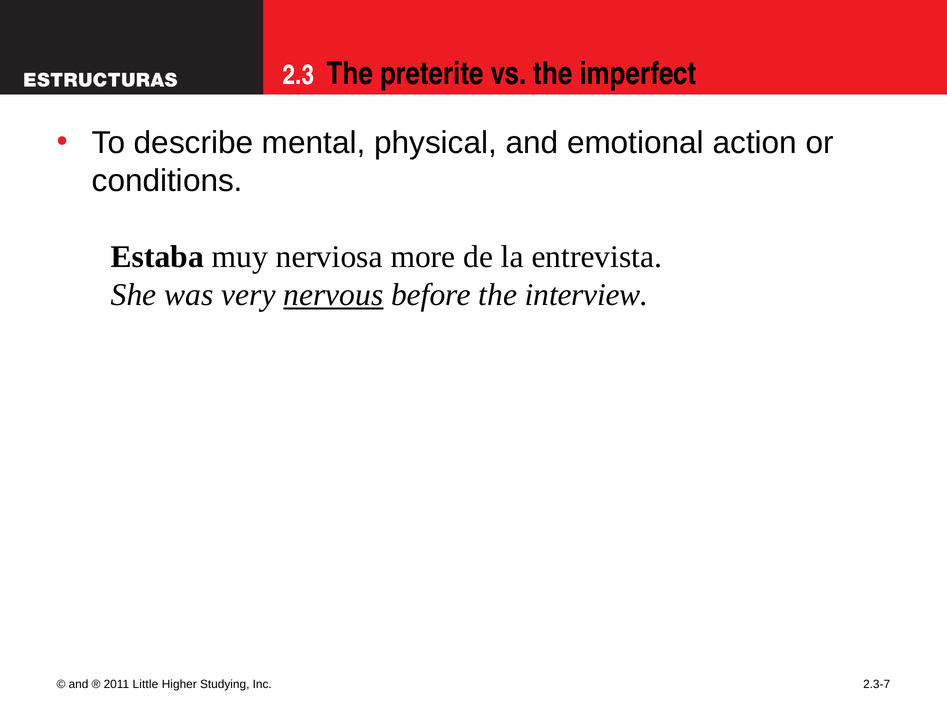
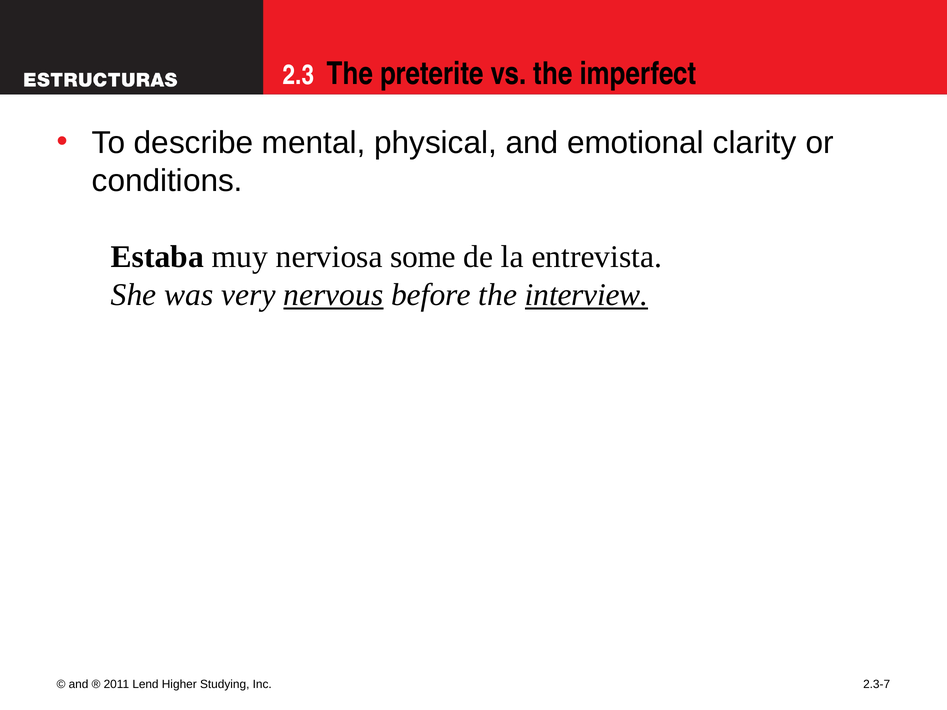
action: action -> clarity (755, 143)
more: more -> some (423, 257)
interview underline: none -> present (587, 295)
Little: Little -> Lend (146, 685)
